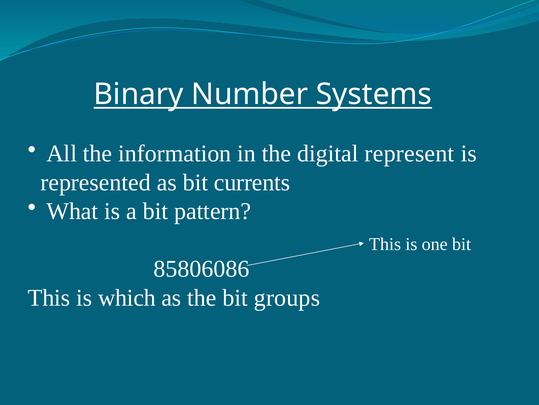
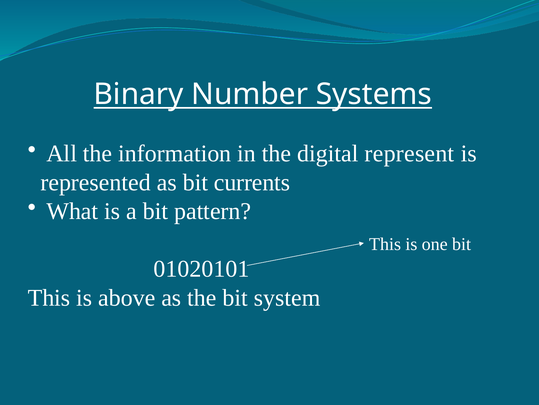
85806086: 85806086 -> 01020101 (202, 268)
which: which -> above (127, 297)
groups: groups -> system (287, 297)
